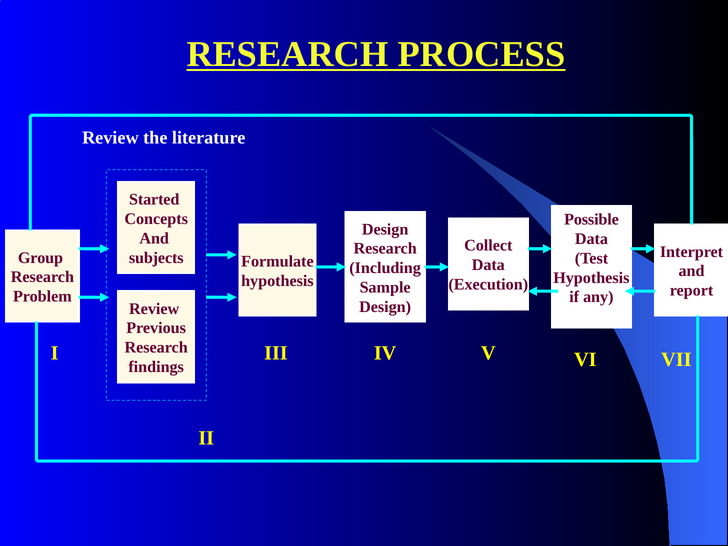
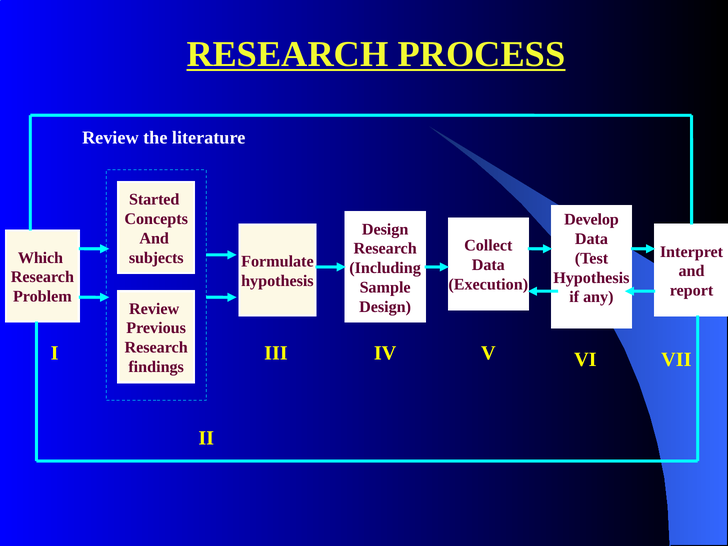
Possible: Possible -> Develop (592, 220)
Group: Group -> Which (40, 258)
